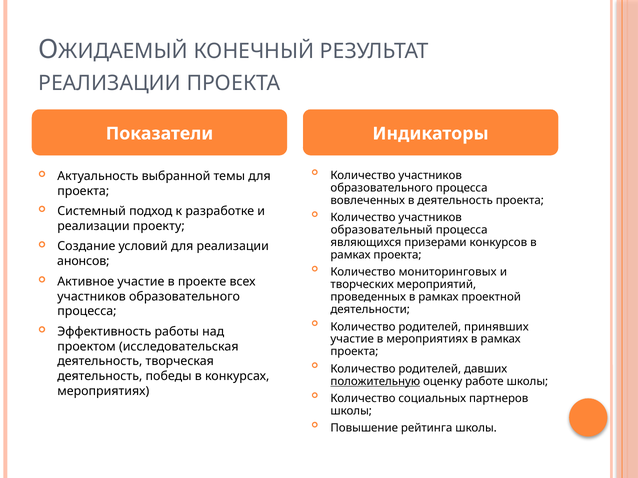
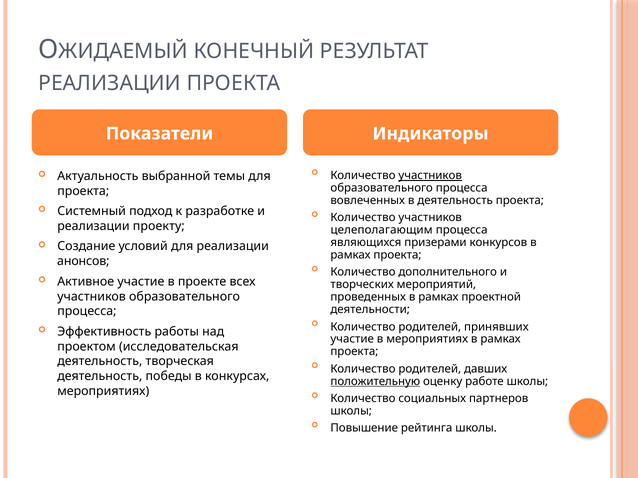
участников underline: none -> present (430, 176)
образовательный: образовательный -> целеполагающим (382, 230)
мониторинговых: мониторинговых -> дополнительного (448, 272)
